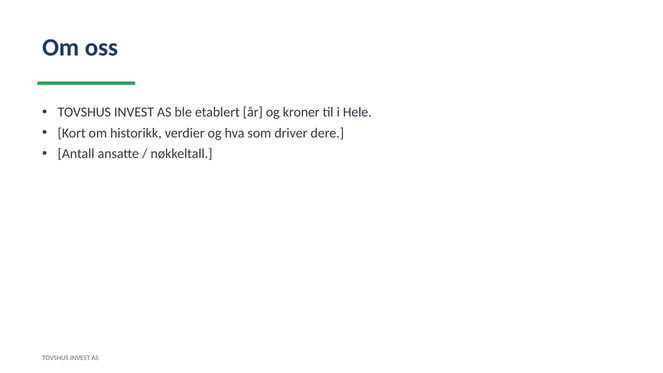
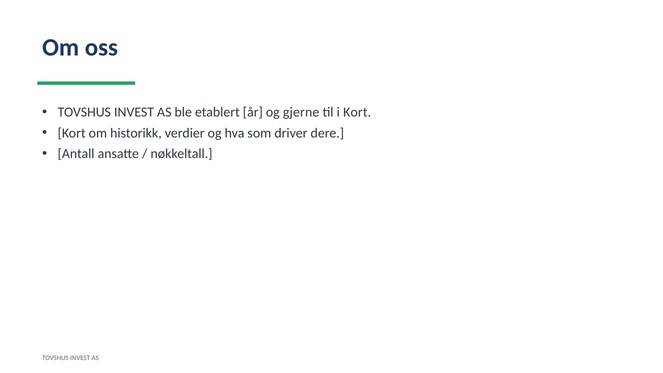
kroner: kroner -> gjerne (301, 112)
i Hele: Hele -> Kort (357, 112)
